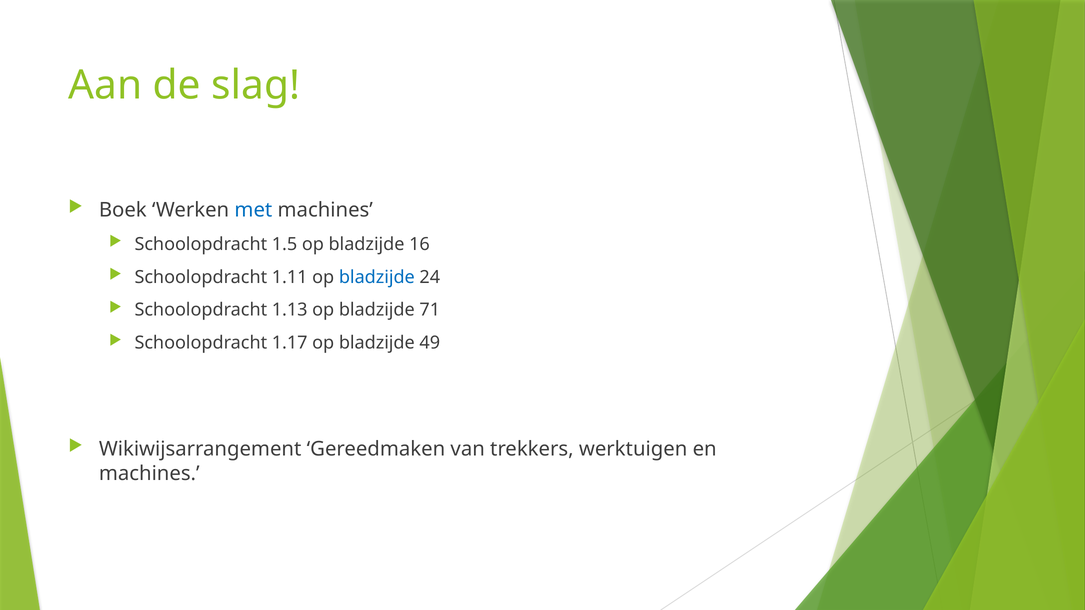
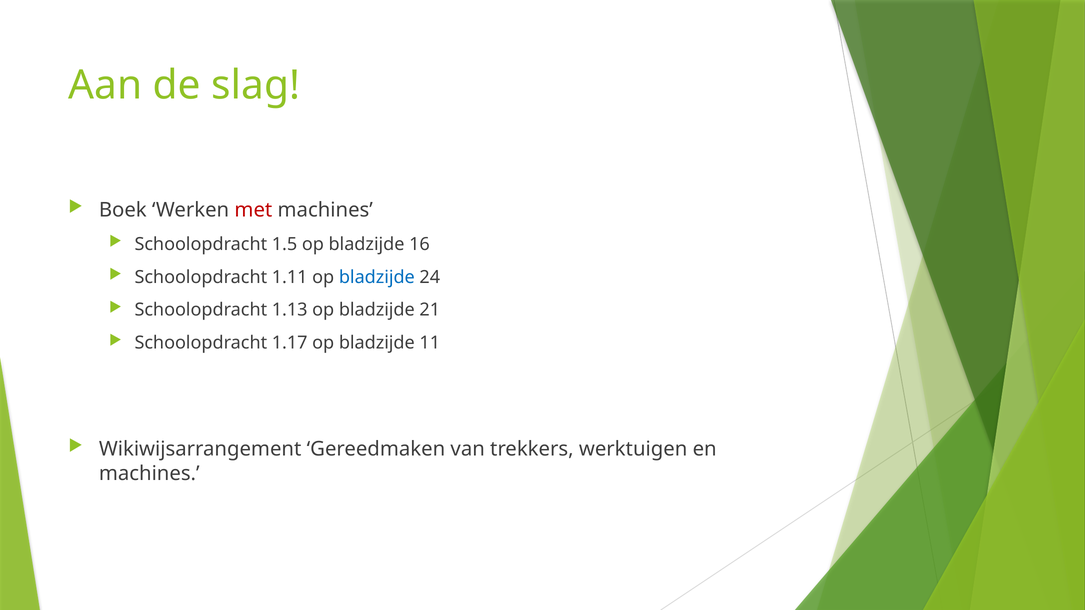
met colour: blue -> red (253, 210)
71: 71 -> 21 (430, 310)
49: 49 -> 11 (430, 343)
